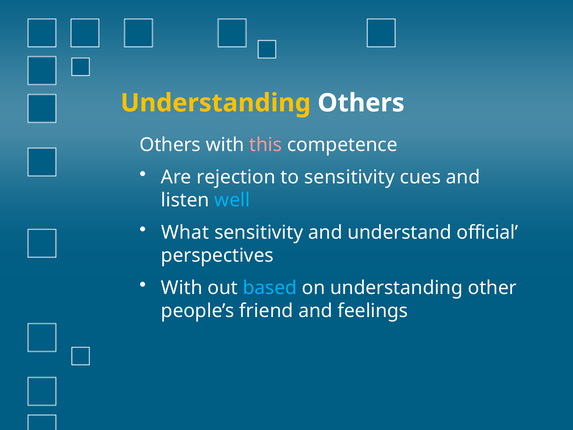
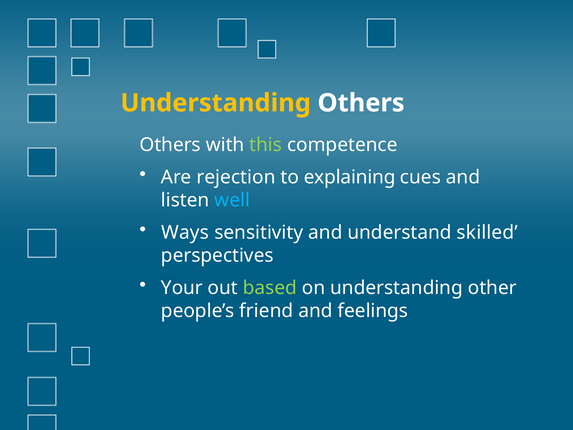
this colour: pink -> light green (266, 145)
to sensitivity: sensitivity -> explaining (350, 177)
What: What -> Ways (185, 232)
official: official -> skilled (487, 232)
With: With -> Your (182, 288)
based colour: light blue -> light green (270, 288)
